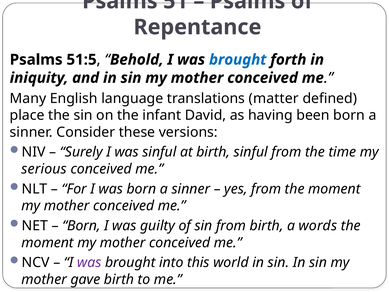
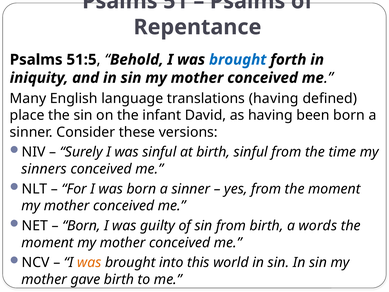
translations matter: matter -> having (274, 98)
serious: serious -> sinners (44, 169)
was colour: purple -> orange (89, 262)
